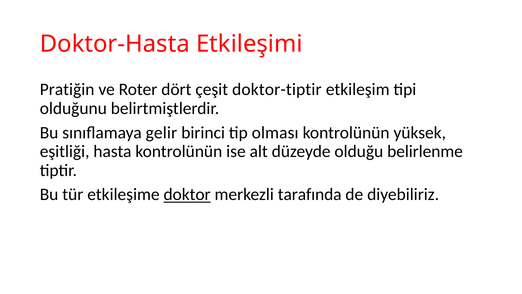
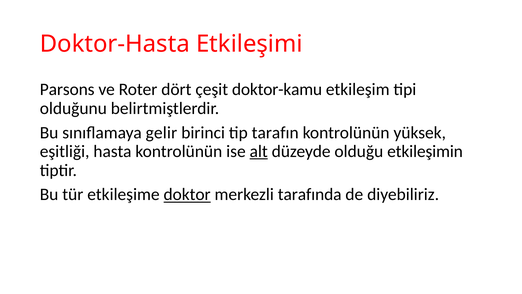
Pratiğin: Pratiğin -> Parsons (67, 89)
doktor-tiptir: doktor-tiptir -> doktor-kamu (277, 89)
olması: olması -> tarafın (275, 132)
alt underline: none -> present (259, 151)
belirlenme: belirlenme -> etkileşimin (425, 151)
